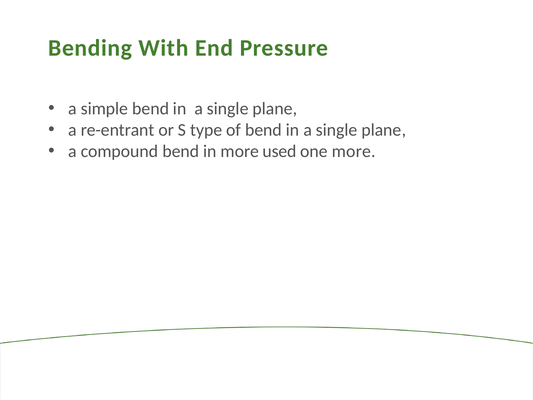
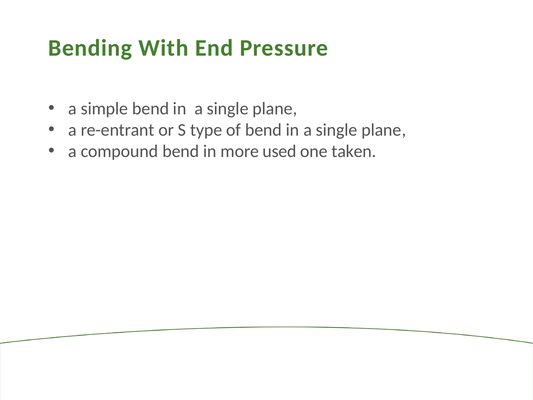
one more: more -> taken (354, 151)
